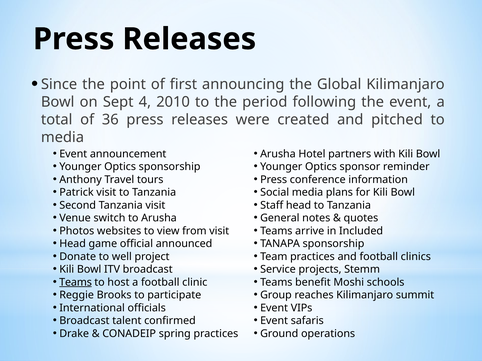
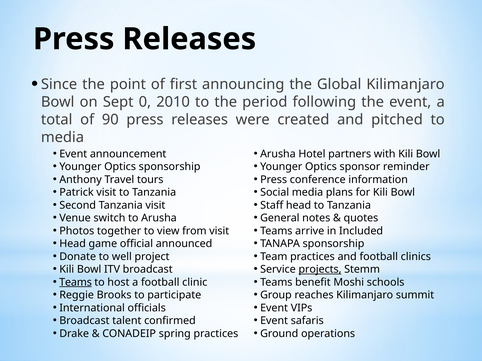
4: 4 -> 0 (145, 102)
36: 36 -> 90 (110, 120)
websites: websites -> together (119, 231)
projects underline: none -> present (320, 270)
